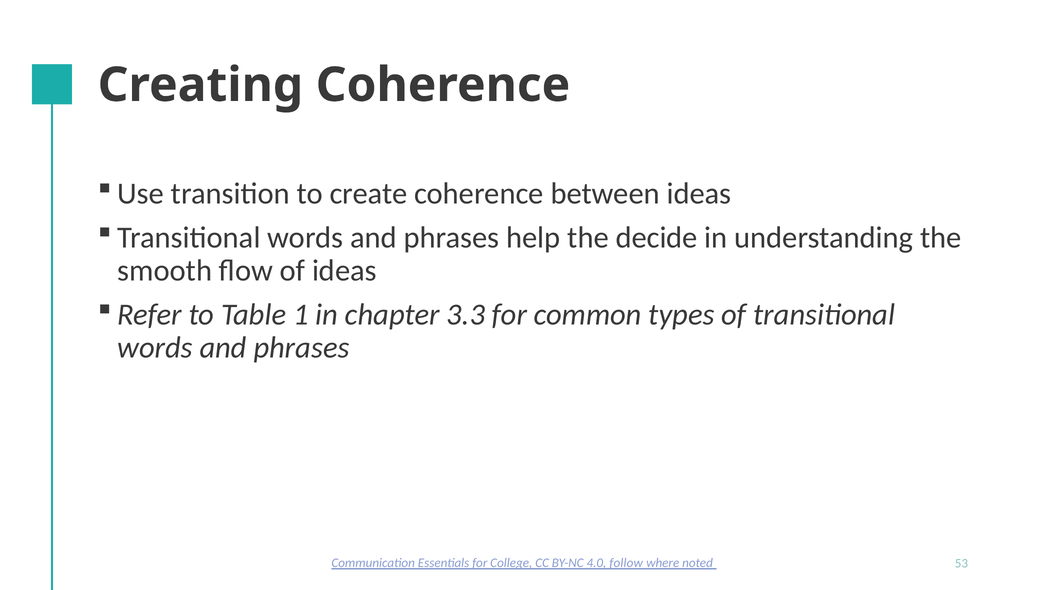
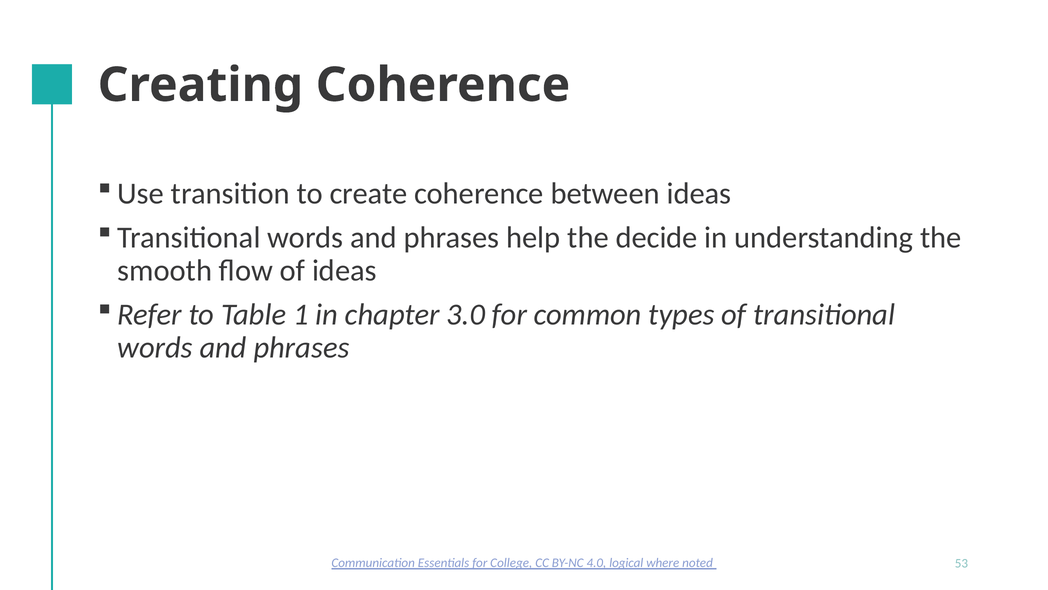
3.3: 3.3 -> 3.0 (466, 314)
follow: follow -> logical (626, 562)
